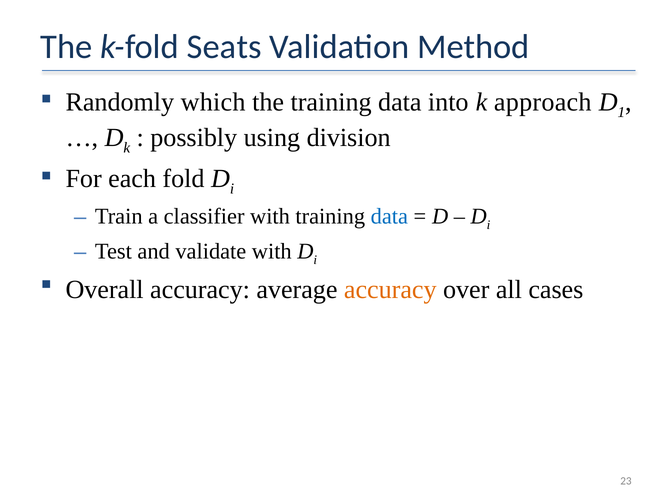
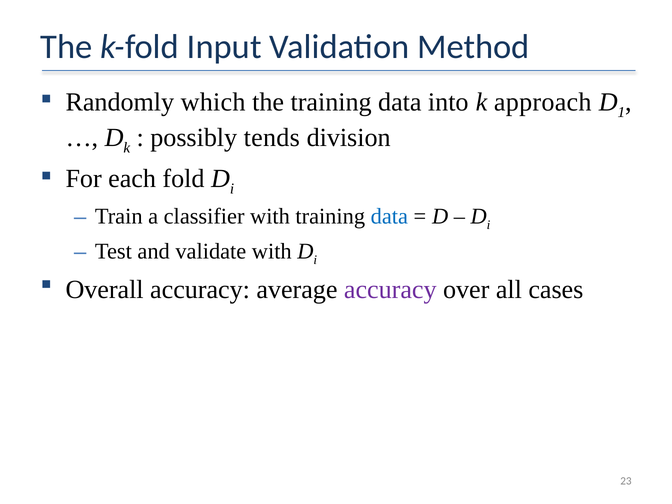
Seats: Seats -> Input (224, 47)
using: using -> tends (272, 138)
accuracy colour: orange -> purple (390, 290)
